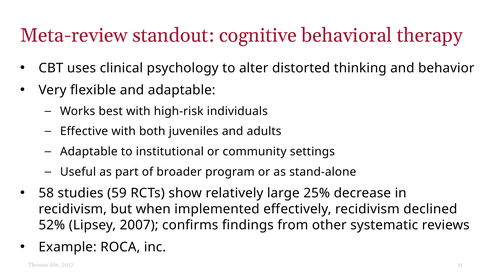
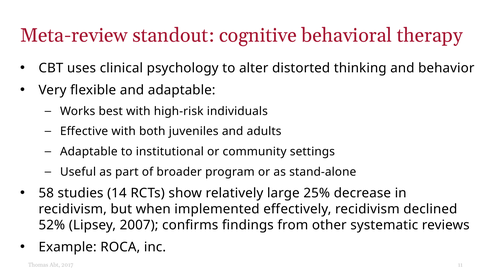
59: 59 -> 14 (117, 193)
